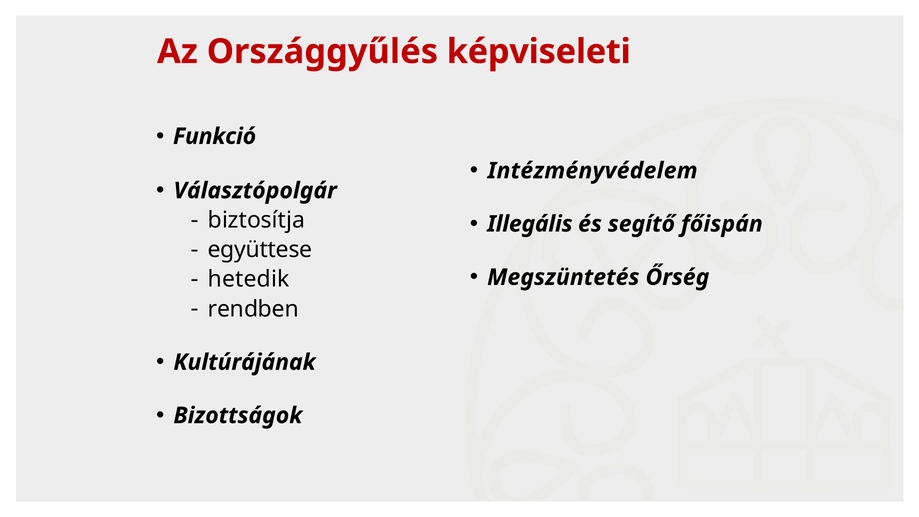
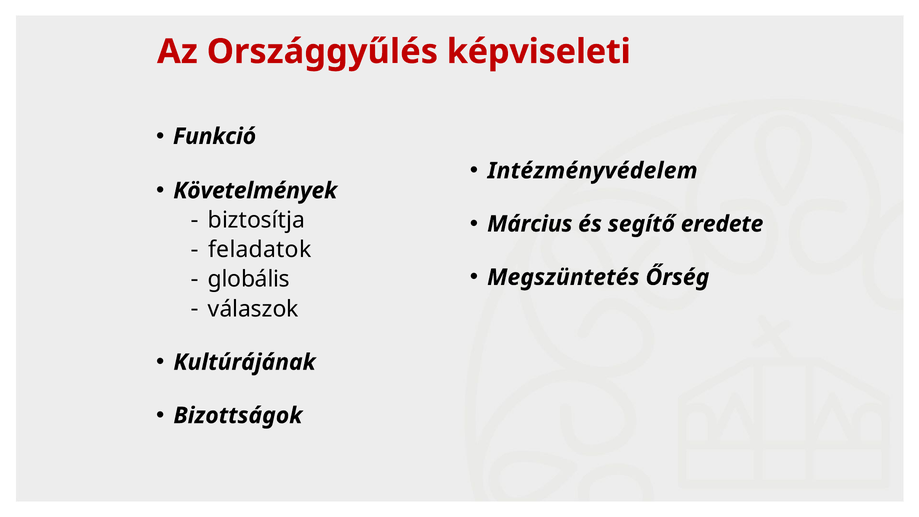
Választópolgár: Választópolgár -> Követelmények (255, 191)
Illegális: Illegális -> Március (530, 224)
főispán: főispán -> eredete (722, 224)
együttese: együttese -> feladatok (260, 250)
hetedik: hetedik -> globális (249, 279)
rendben: rendben -> válaszok (253, 309)
